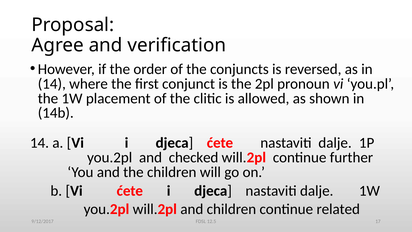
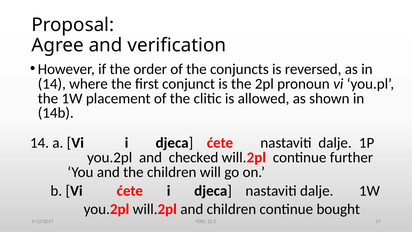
related: related -> bought (338, 209)
